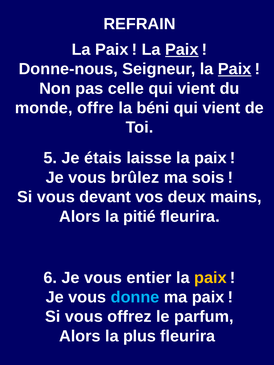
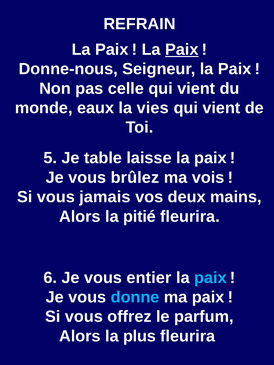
Paix underline: present -> none (235, 69)
offre: offre -> eaux (96, 108)
béni: béni -> vies (153, 108)
étais: étais -> table (103, 158)
sois: sois -> vois (208, 178)
devant: devant -> jamais (105, 197)
paix colour: yellow -> light blue (210, 278)
